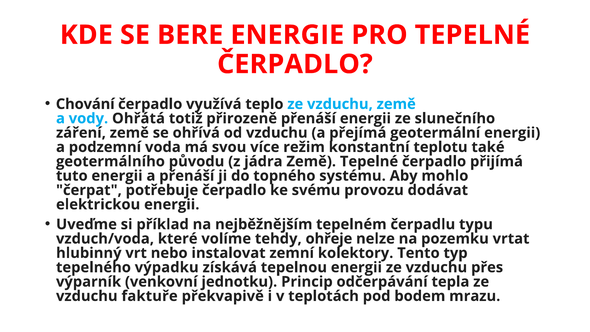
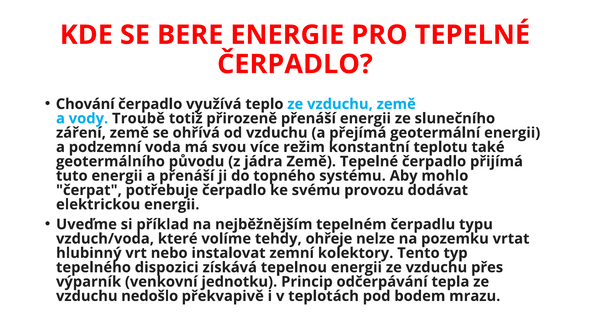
Ohřátá: Ohřátá -> Troubě (138, 118)
výpadku: výpadku -> dispozici (167, 267)
faktuře: faktuře -> nedošlo (150, 296)
